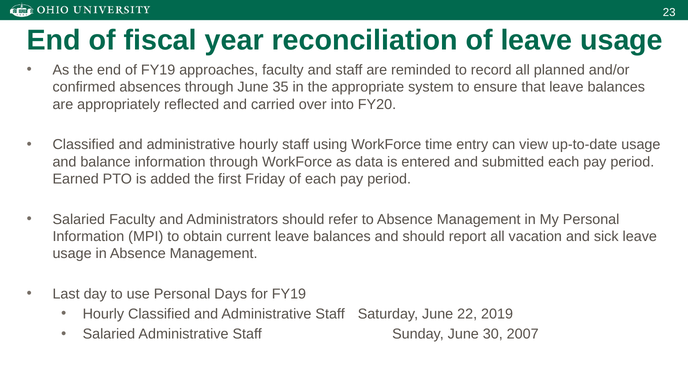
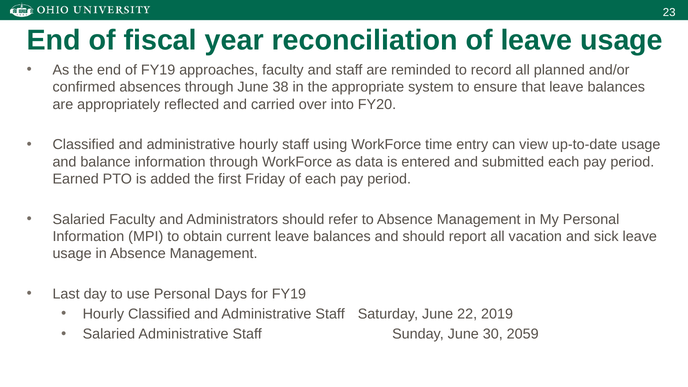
35: 35 -> 38 (281, 87)
2007: 2007 -> 2059 (523, 334)
